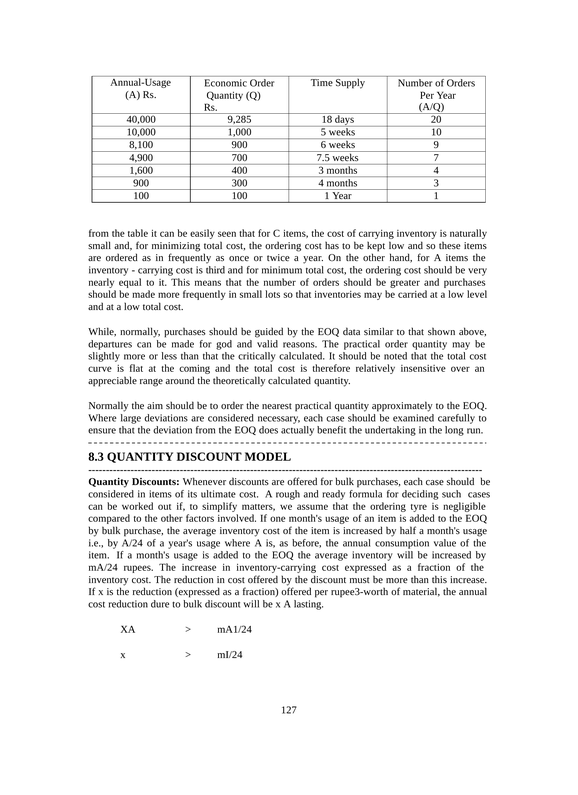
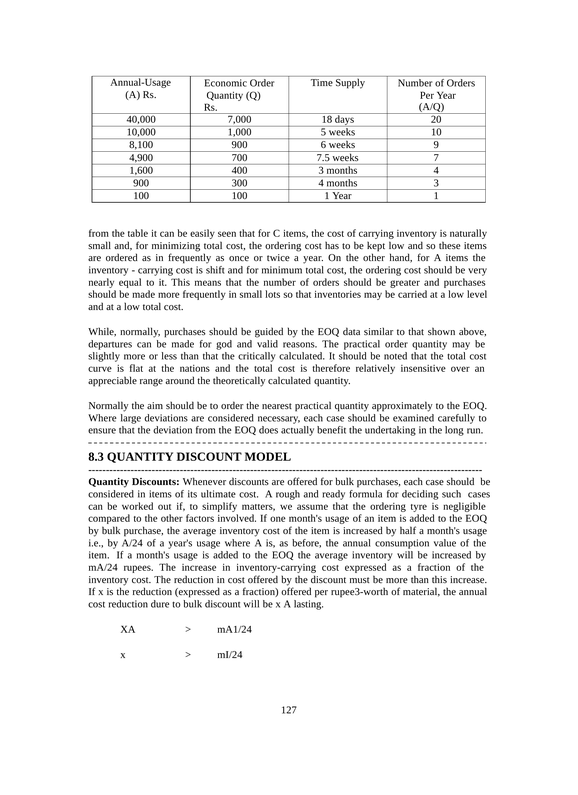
9,285: 9,285 -> 7,000 (240, 120)
third: third -> shift (215, 270)
coming: coming -> nations (195, 369)
